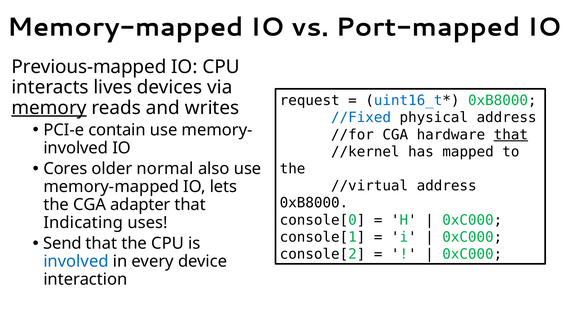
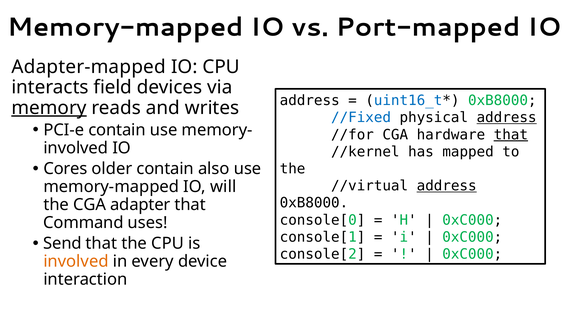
Previous-mapped: Previous-mapped -> Adapter-mapped (89, 67)
lives: lives -> field (113, 87)
request: request -> address (310, 101)
address underline: none -> present (507, 118)
older normal: normal -> contain (165, 169)
address underline: none -> present (447, 186)
lets: lets -> will (223, 187)
Indicating: Indicating -> Command (83, 223)
involved colour: blue -> orange (76, 261)
